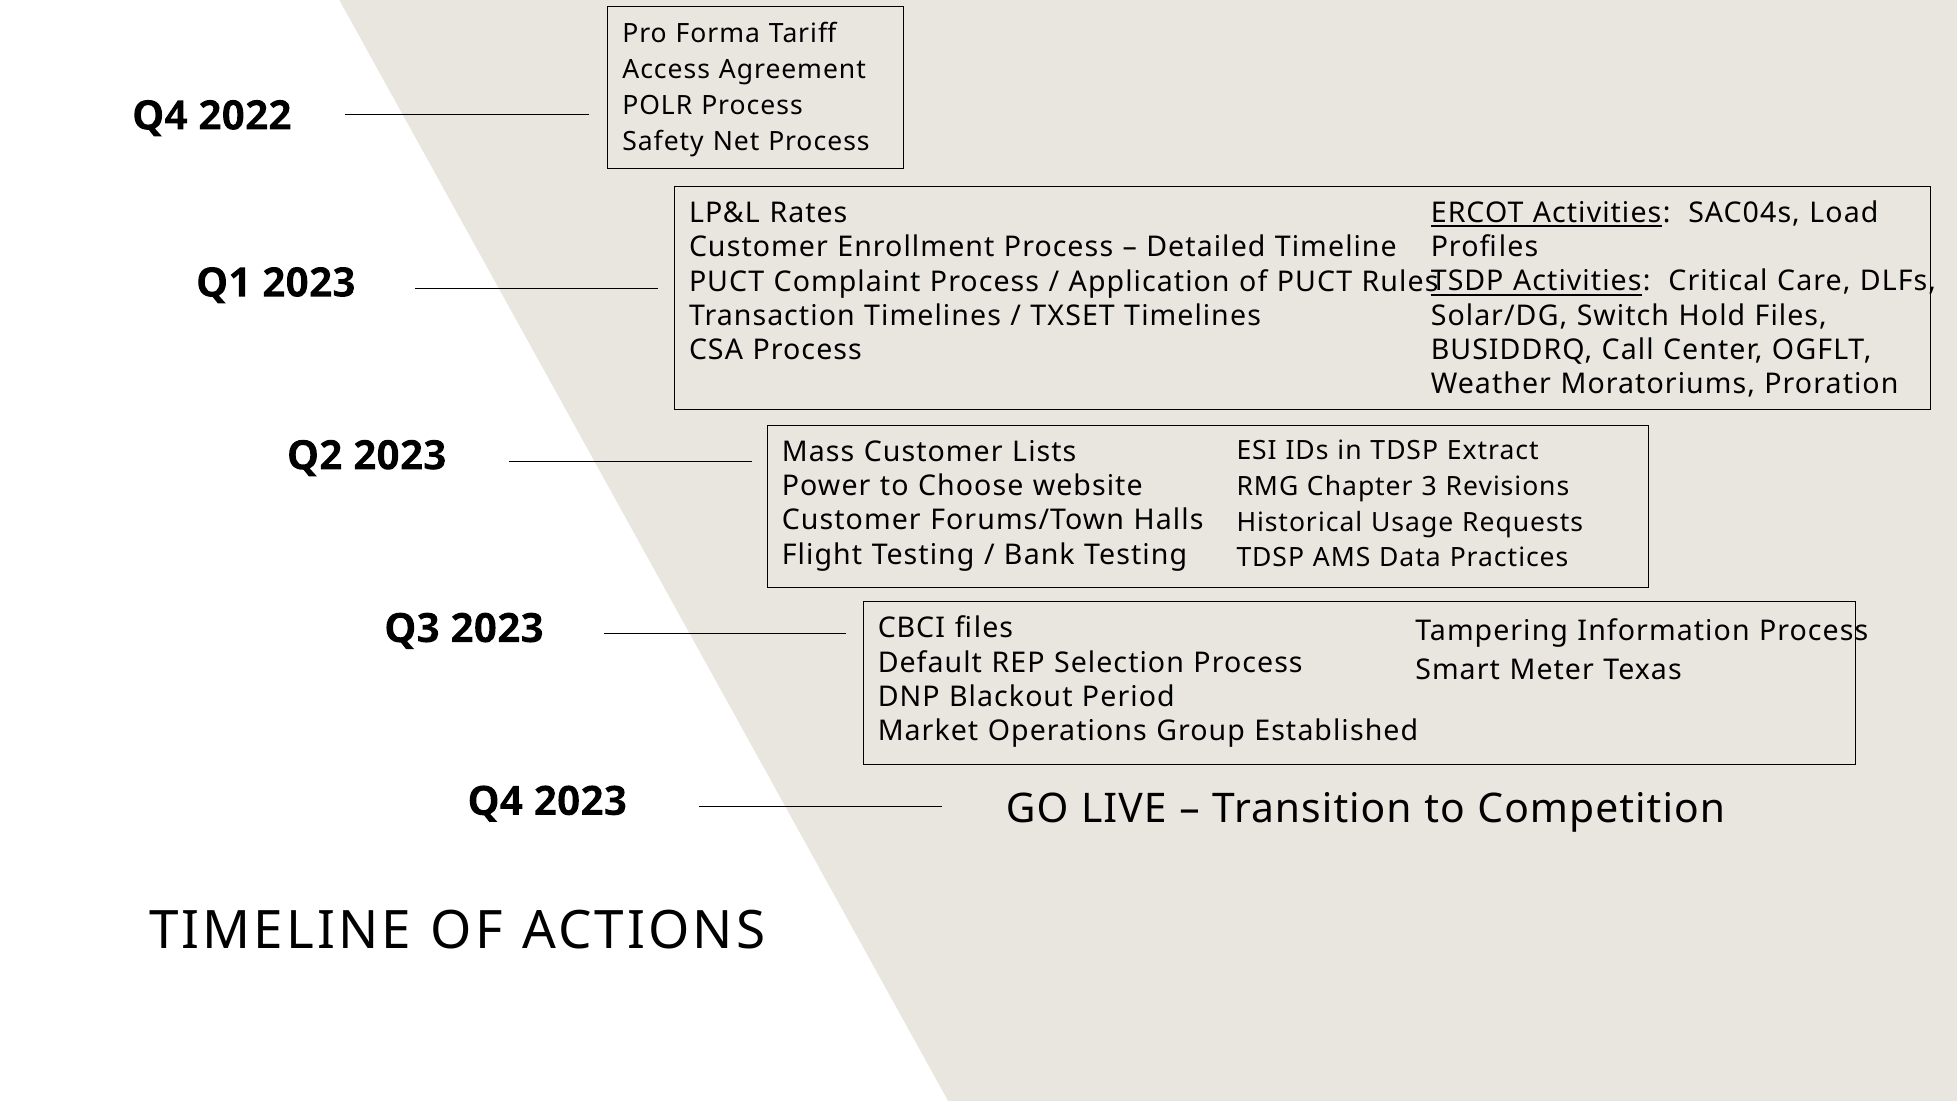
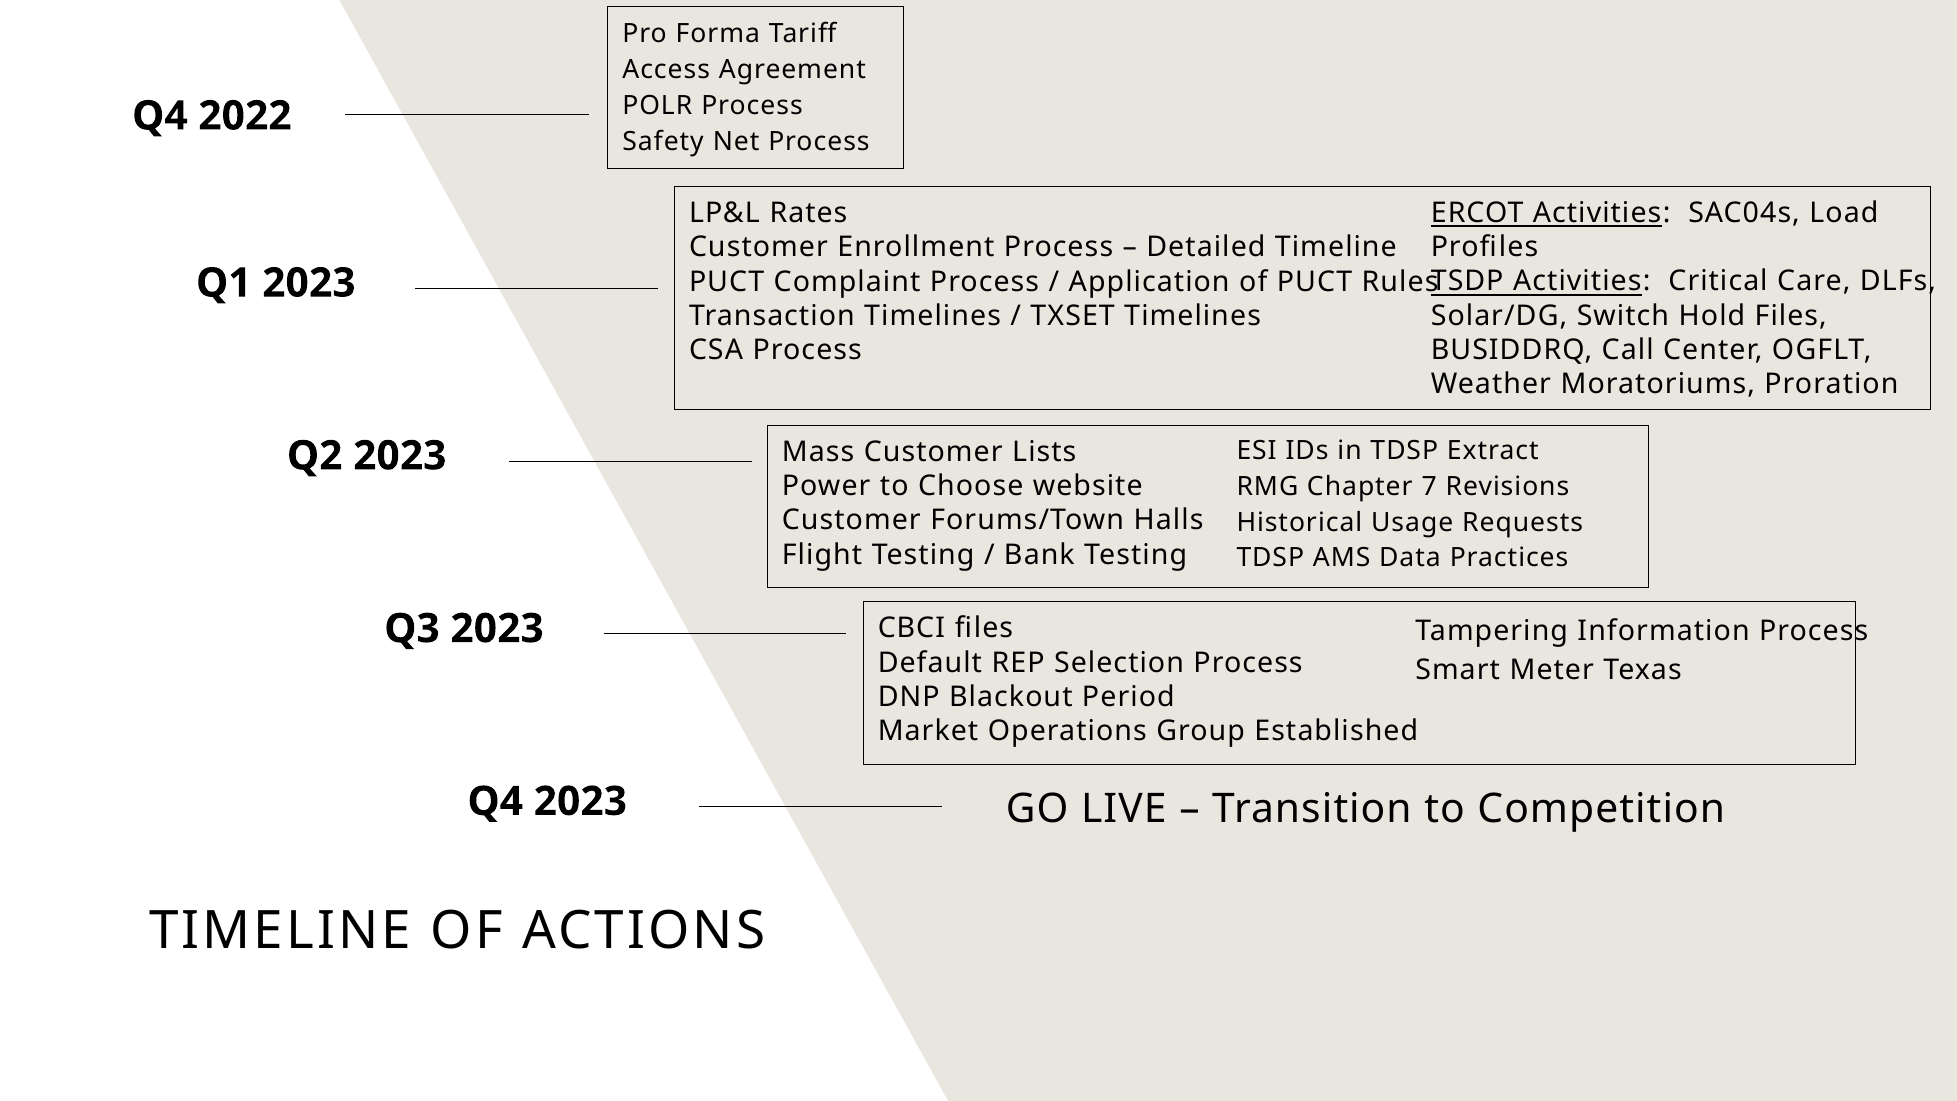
3: 3 -> 7 (1429, 486)
